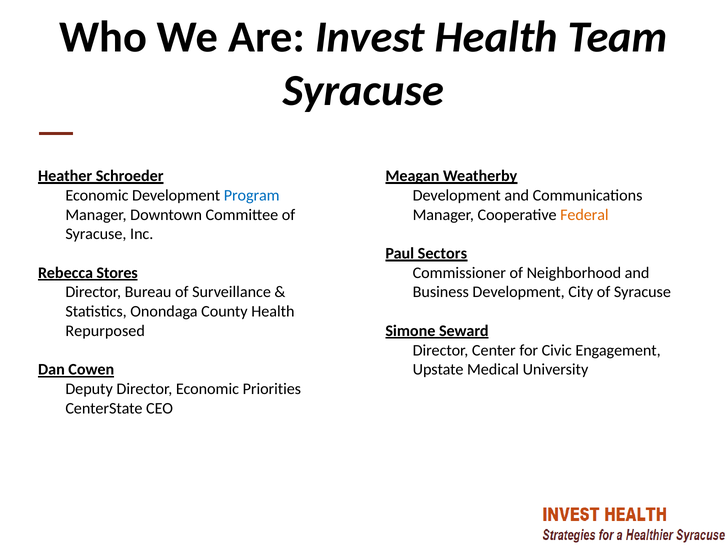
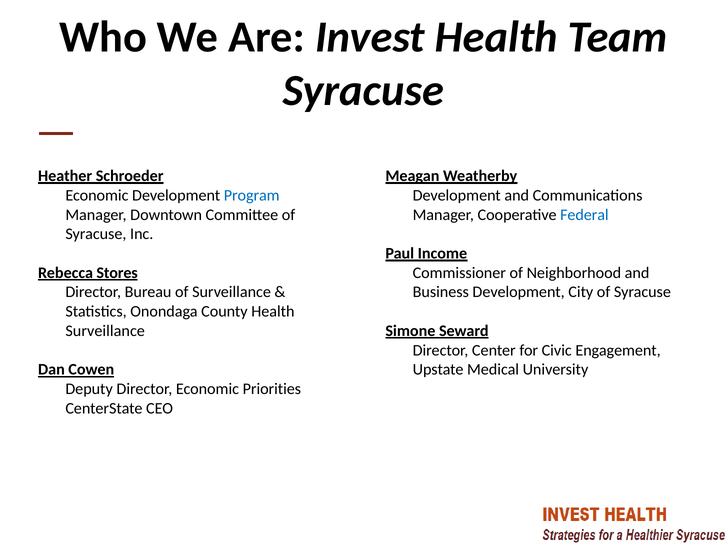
Federal colour: orange -> blue (584, 215)
Sectors: Sectors -> Income (442, 254)
Repurposed: Repurposed -> Surveillance (105, 331)
